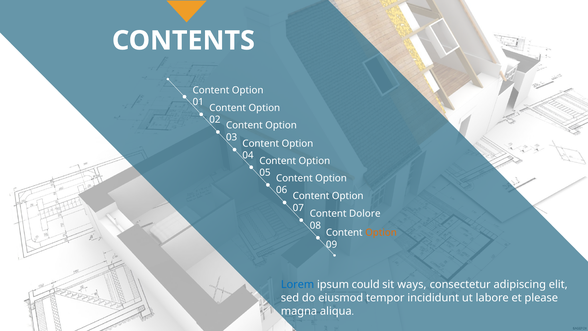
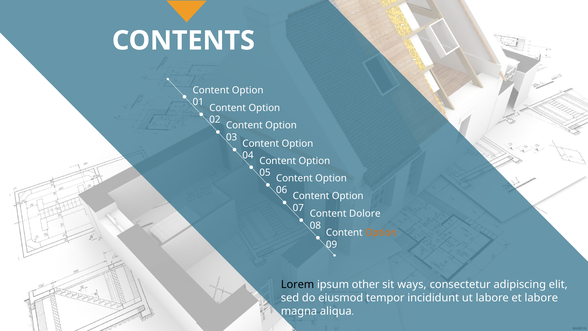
Lorem colour: blue -> black (298, 284)
could: could -> other (366, 284)
et please: please -> labore (541, 298)
